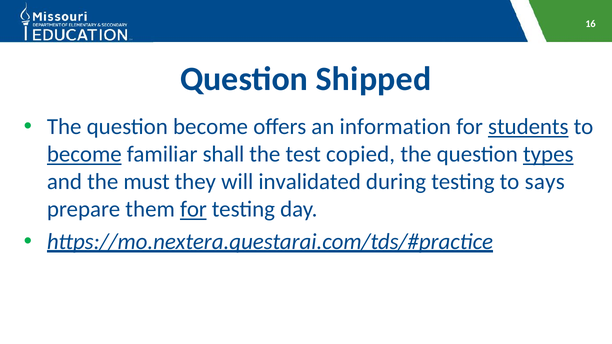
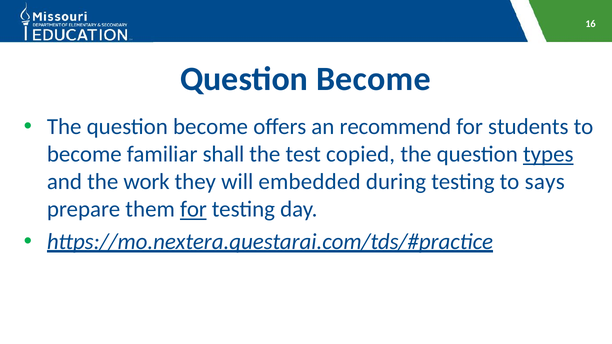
Shipped: Shipped -> Become (374, 79)
information: information -> recommend (395, 127)
students underline: present -> none (528, 127)
become underline: present -> none (84, 154)
must: must -> work (147, 182)
invalidated: invalidated -> embedded (310, 182)
